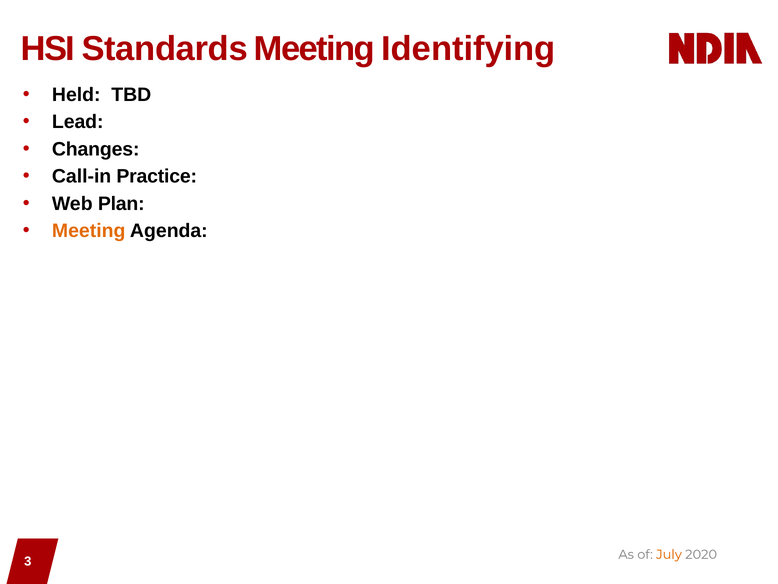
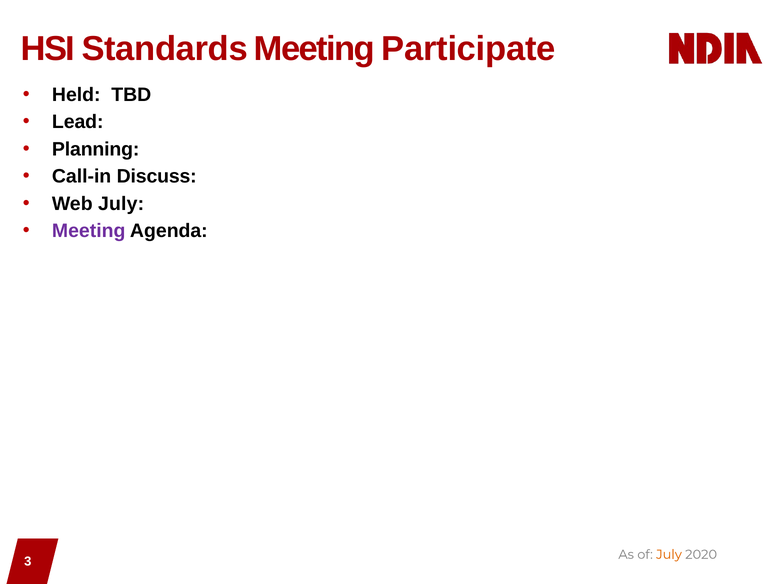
Identifying: Identifying -> Participate (468, 49)
Changes: Changes -> Planning (96, 149)
Practice: Practice -> Discuss (157, 176)
Web Plan: Plan -> July (121, 204)
Meeting colour: orange -> purple (89, 231)
